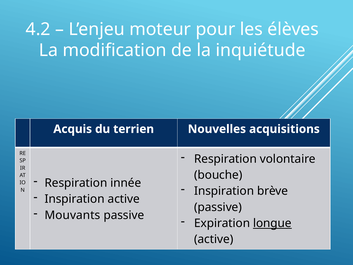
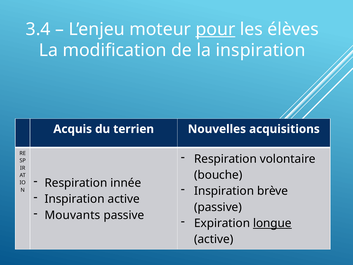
4.2: 4.2 -> 3.4 (38, 29)
pour underline: none -> present (215, 29)
la inquiétude: inquiétude -> inspiration (261, 50)
